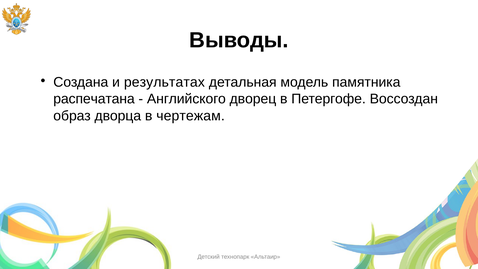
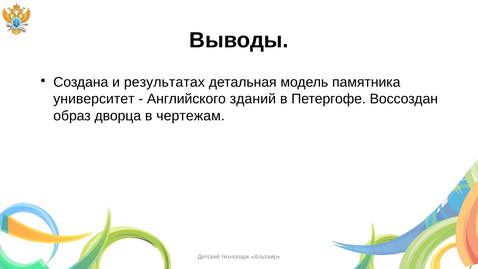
распечатана: распечатана -> университет (94, 99)
дворец: дворец -> зданий (253, 99)
